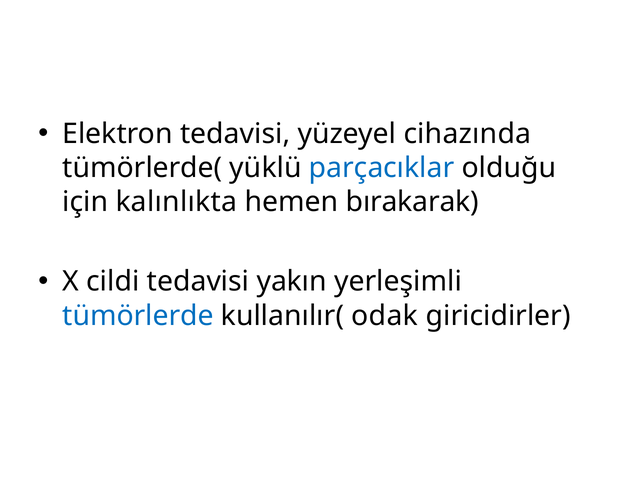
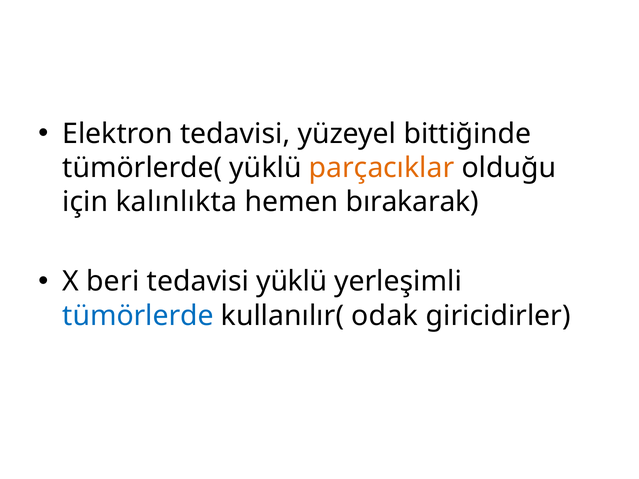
cihazında: cihazında -> bittiğinde (468, 134)
parçacıklar colour: blue -> orange (382, 168)
cildi: cildi -> beri (113, 282)
tedavisi yakın: yakın -> yüklü (292, 282)
